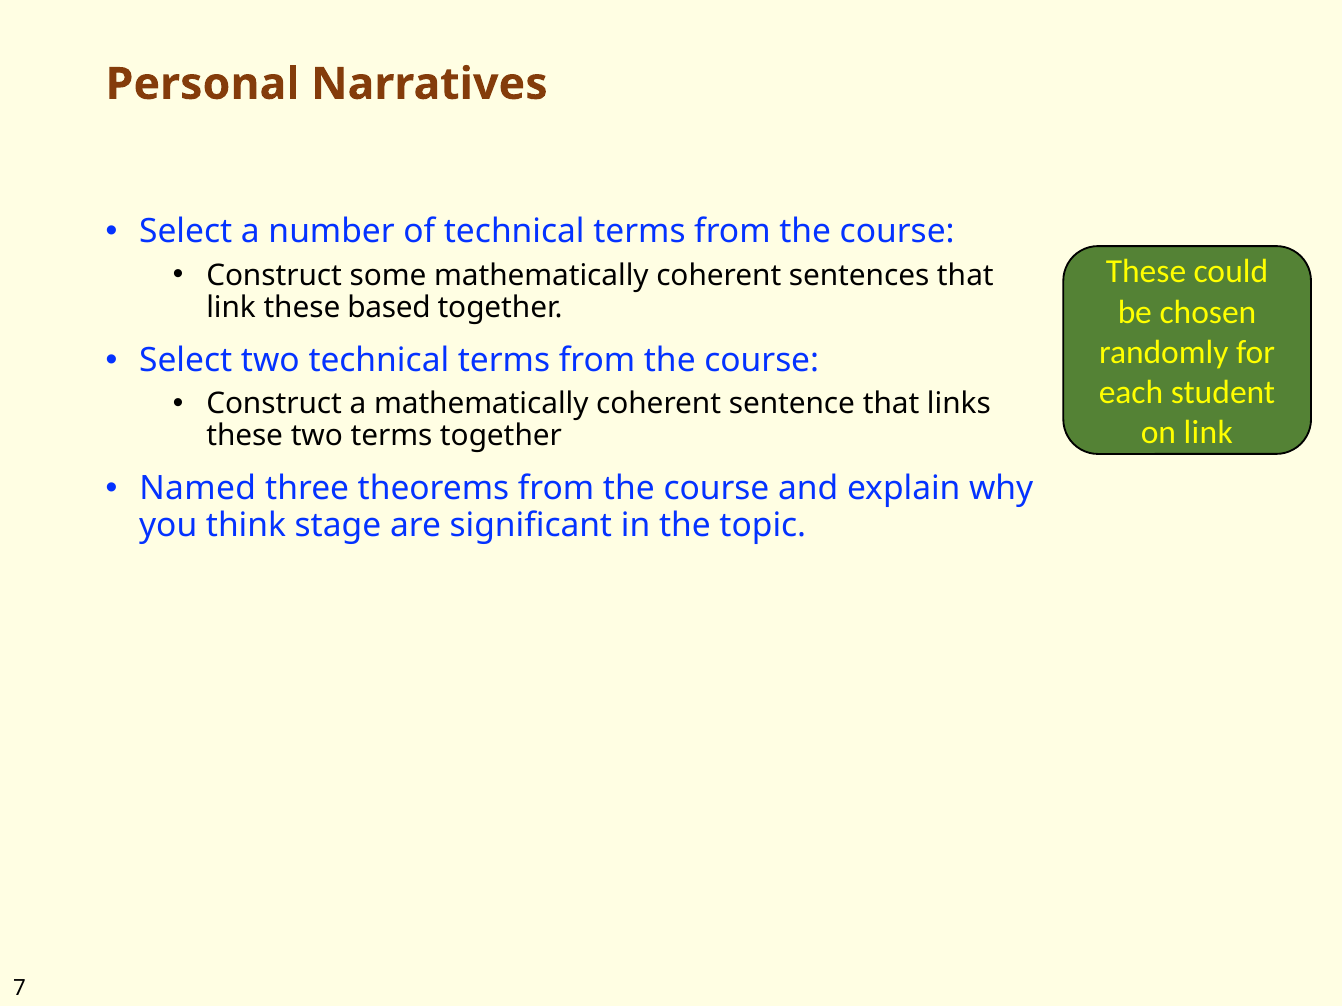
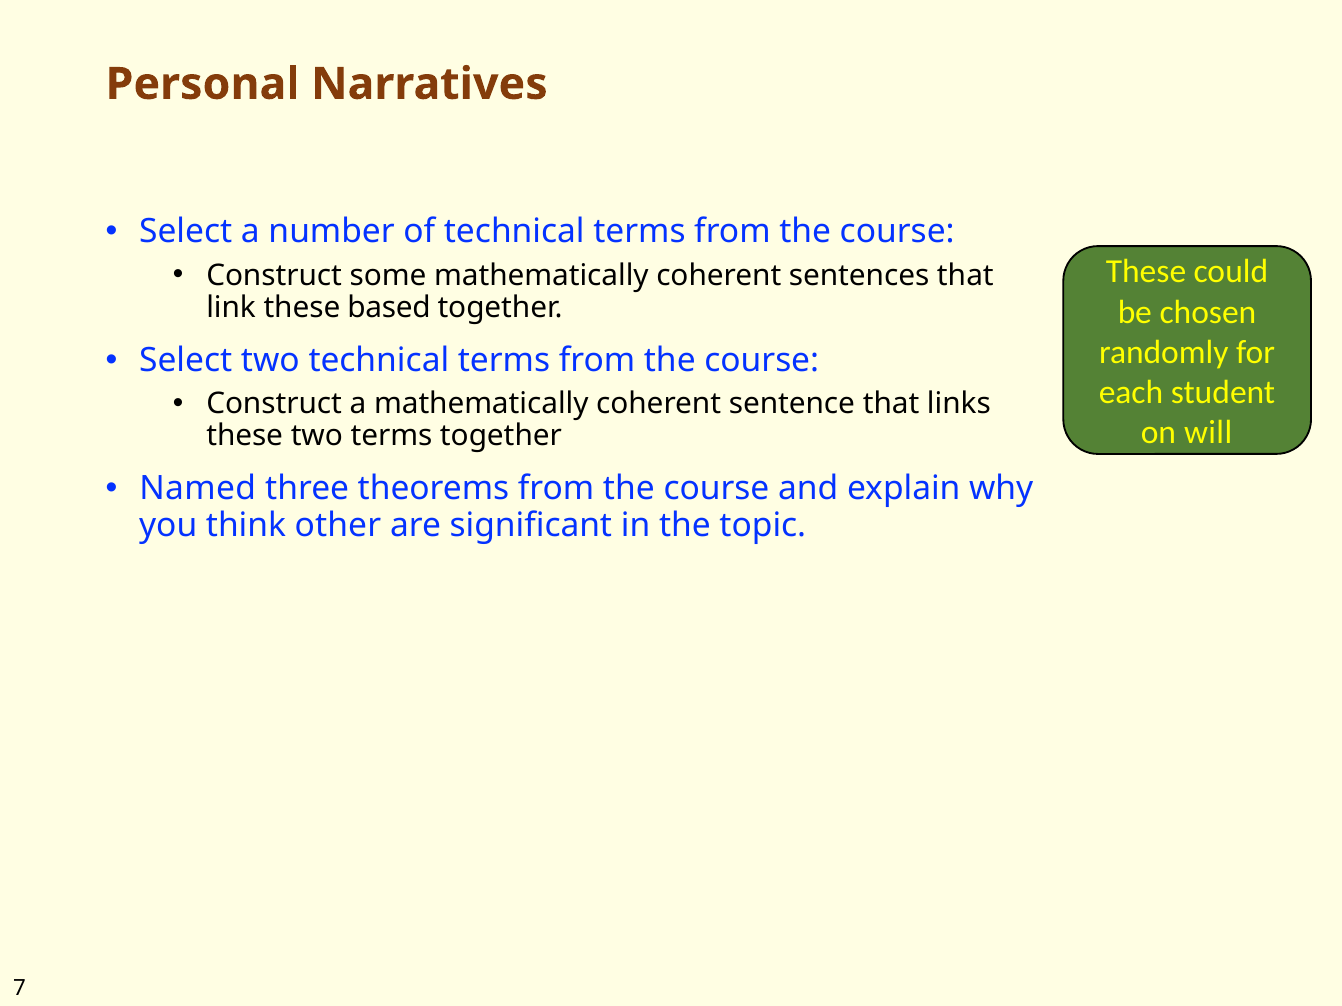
on link: link -> will (1208, 433)
stage: stage -> other (338, 525)
